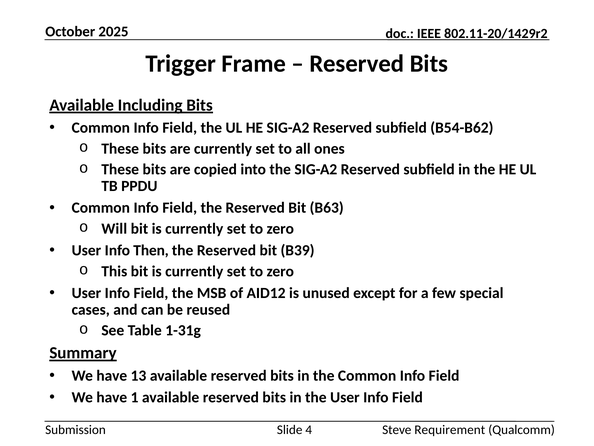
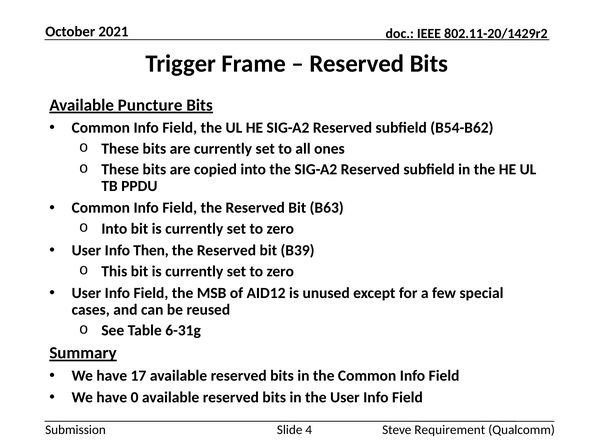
2025: 2025 -> 2021 (113, 32)
Including: Including -> Puncture (150, 105)
Will: Will -> Into (114, 228)
1-31g: 1-31g -> 6-31g (183, 330)
13: 13 -> 17 (138, 375)
1: 1 -> 0 (135, 397)
